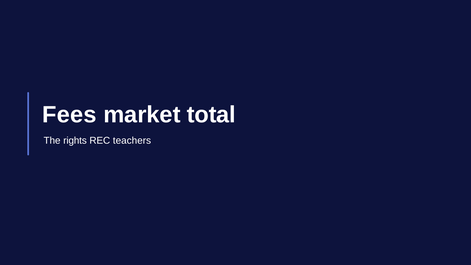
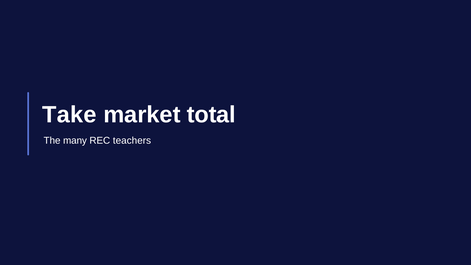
Fees: Fees -> Take (69, 115)
rights: rights -> many (75, 140)
